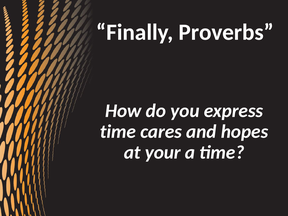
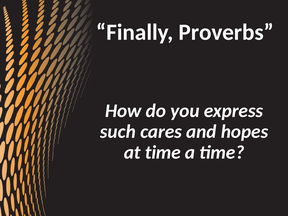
time: time -> such (118, 132)
at your: your -> time (163, 152)
